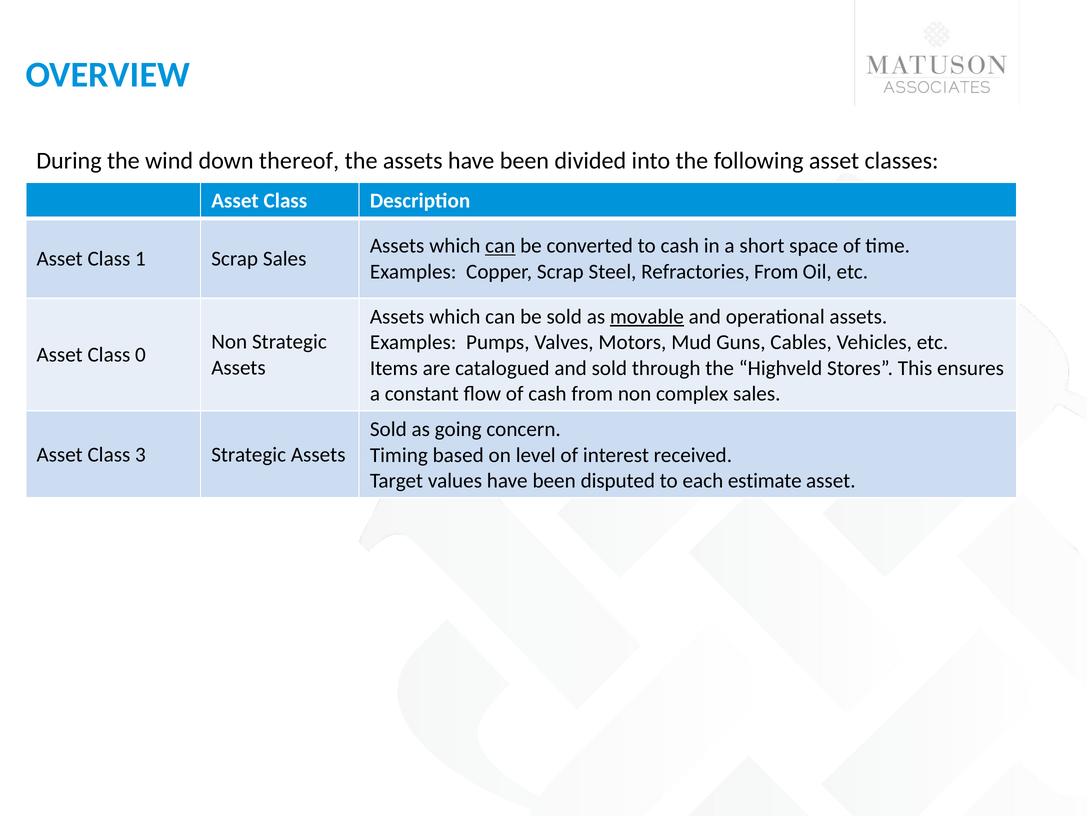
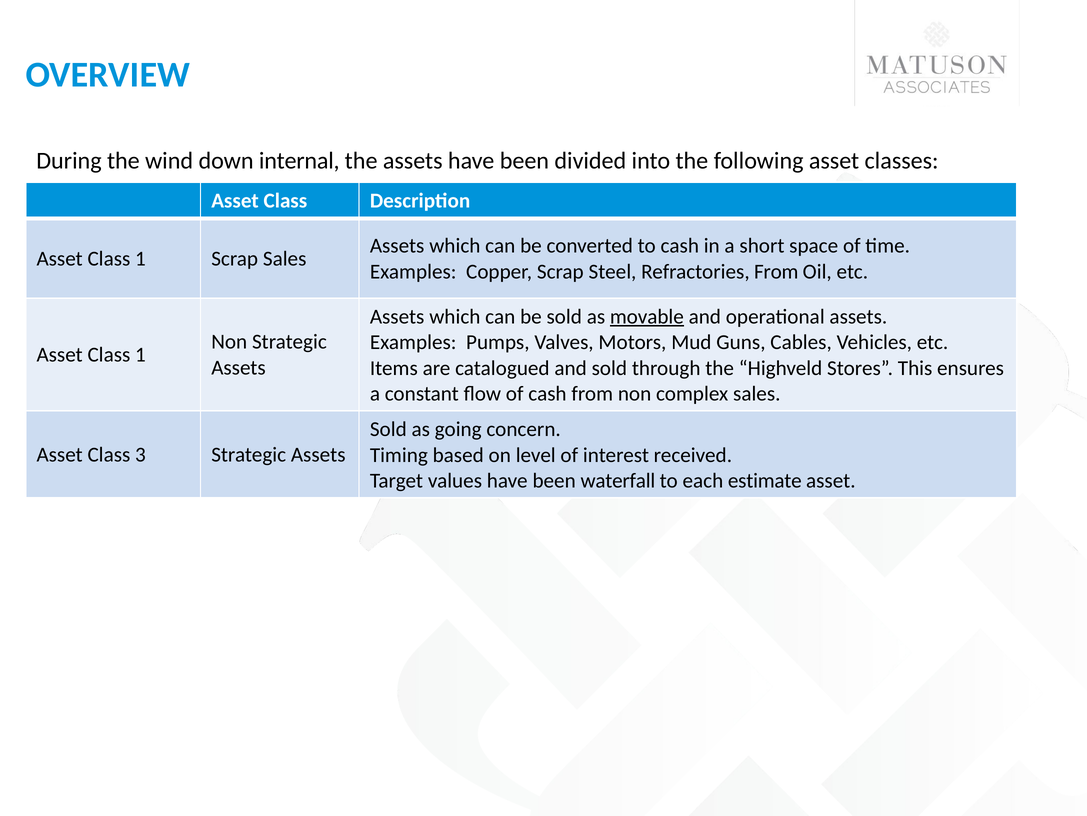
thereof: thereof -> internal (299, 160)
can underline: present -> none (500, 246)
0: 0 -> 1 (140, 354)
disputed: disputed -> waterfall (618, 480)
